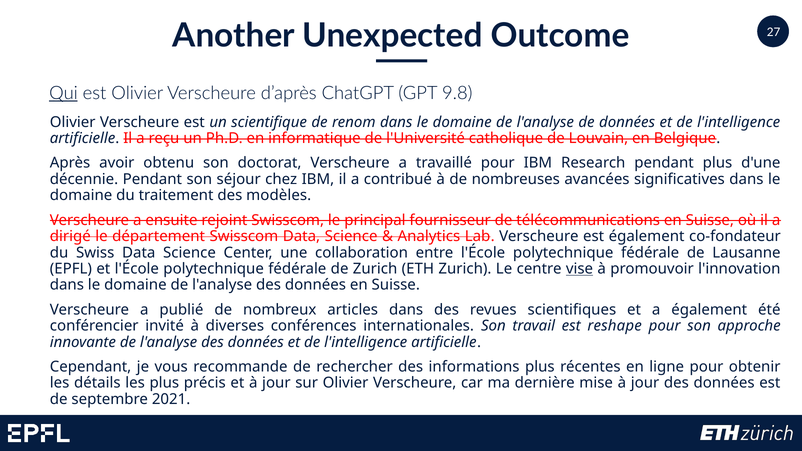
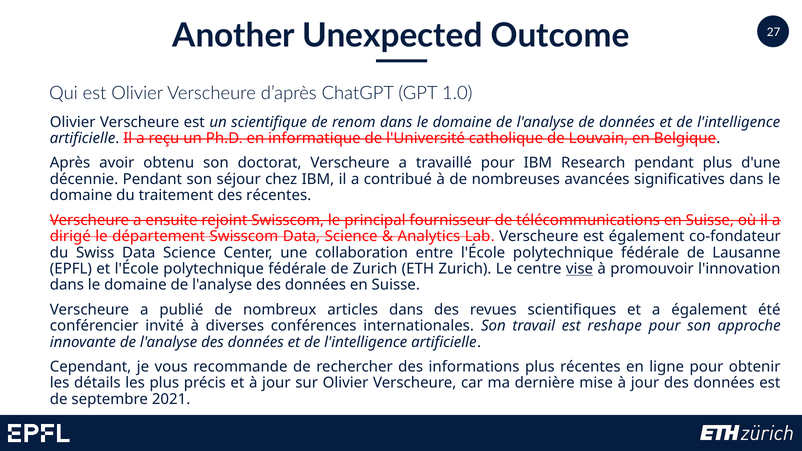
Qui underline: present -> none (63, 93)
9.8: 9.8 -> 1.0 (457, 93)
des modèles: modèles -> récentes (279, 196)
